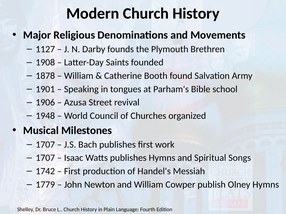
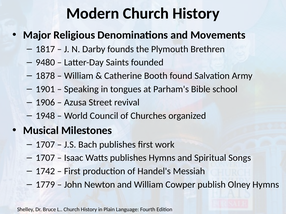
1127: 1127 -> 1817 (45, 49)
1908: 1908 -> 9480 (45, 63)
